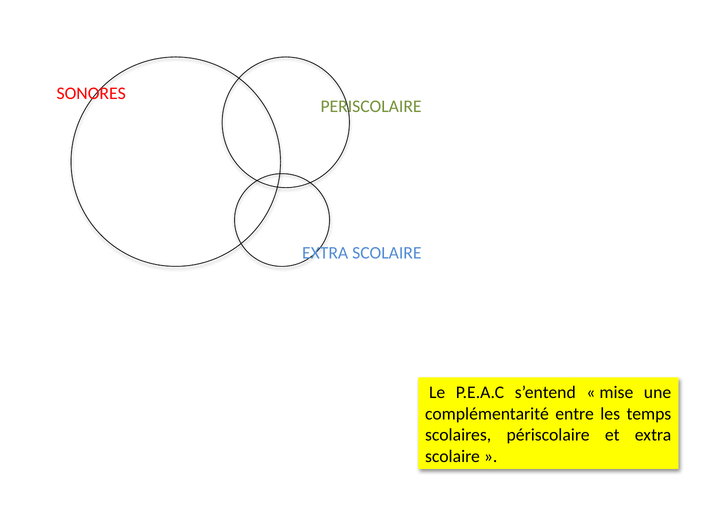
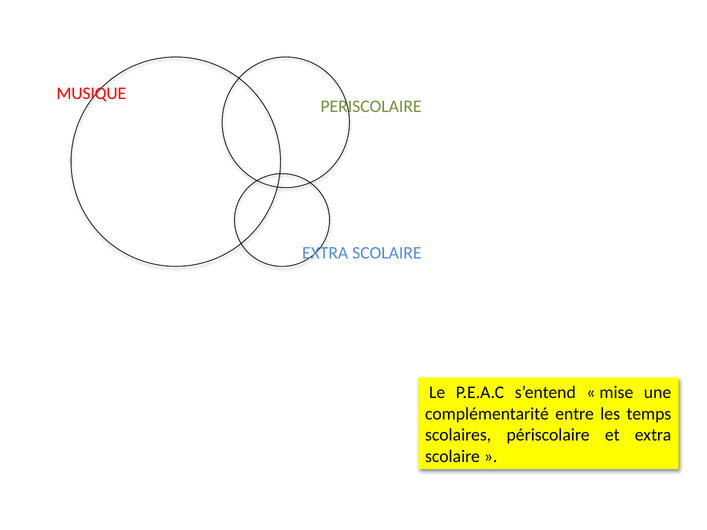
SONORES: SONORES -> MUSIQUE (91, 93)
